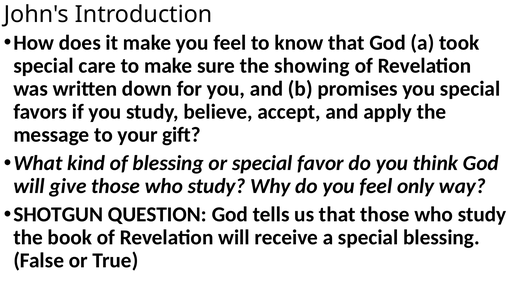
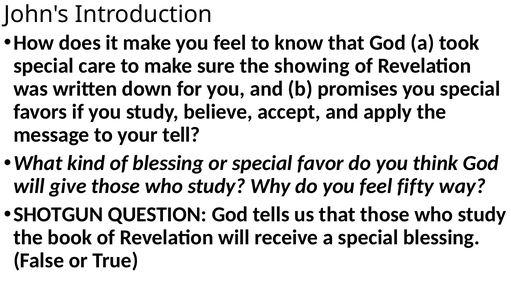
gift: gift -> tell (181, 135)
only: only -> fifty (415, 186)
